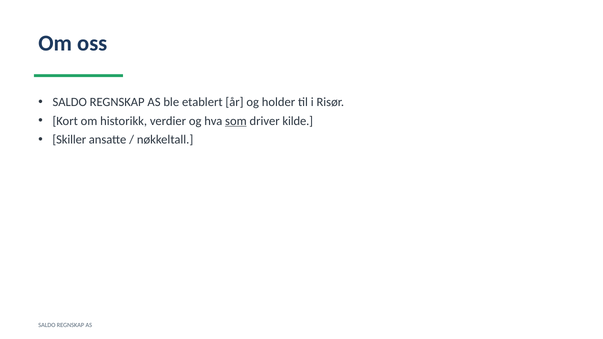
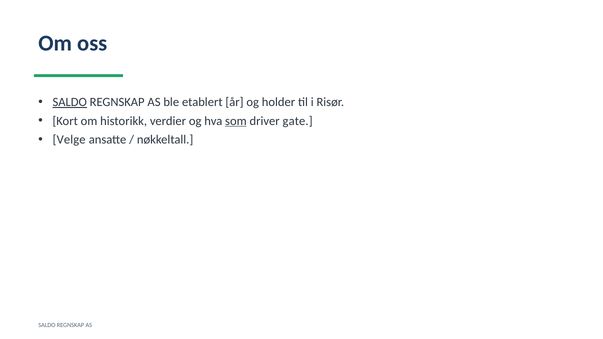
SALDO underline: none -> present (70, 102)
kilde: kilde -> gate (298, 121)
Skiller: Skiller -> Velge (69, 140)
